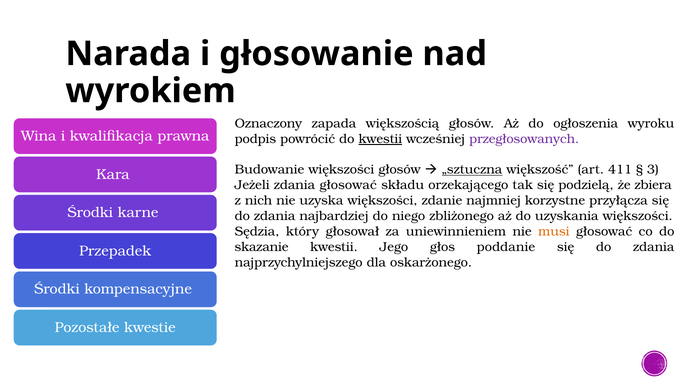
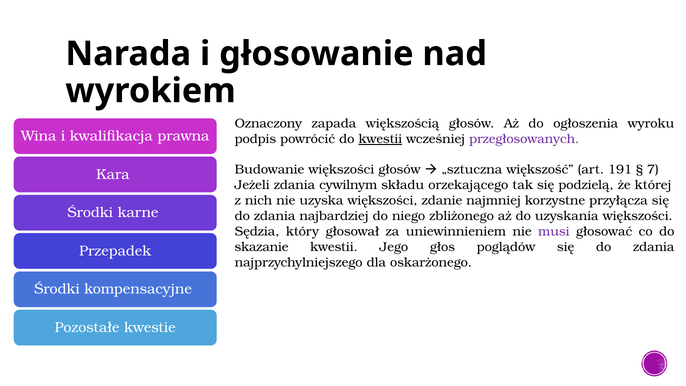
„sztuczna underline: present -> none (472, 170)
411: 411 -> 191 (620, 170)
3: 3 -> 7 (653, 170)
zdania głosować: głosować -> cywilnym (348, 185)
zbiera: zbiera -> której (653, 185)
musi colour: orange -> purple (554, 231)
poddanie: poddanie -> poglądów (506, 247)
